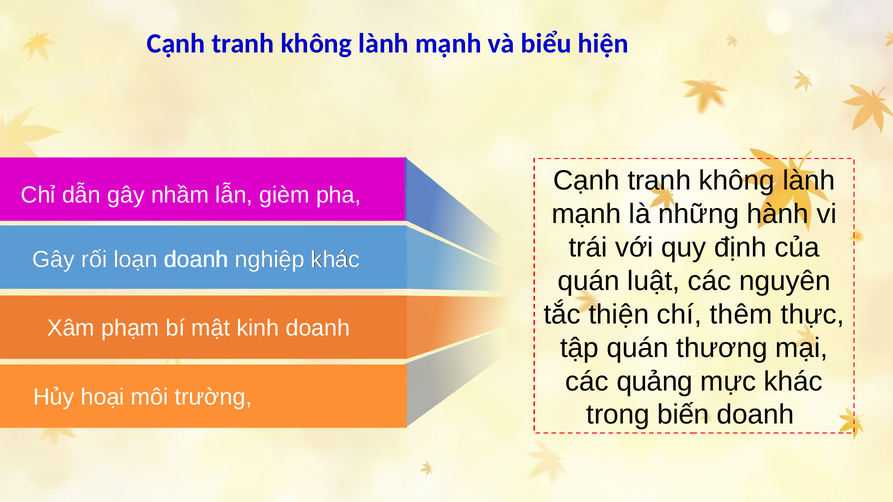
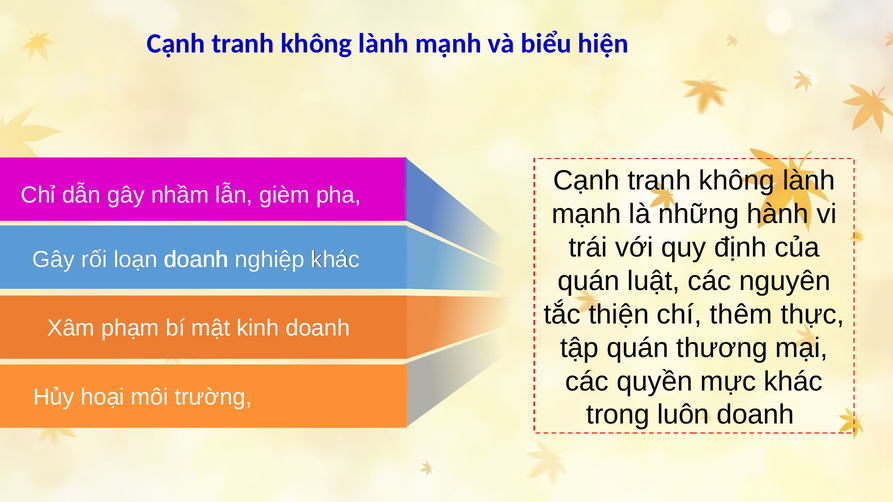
quảng: quảng -> quyền (655, 382)
biến: biến -> luôn (683, 415)
